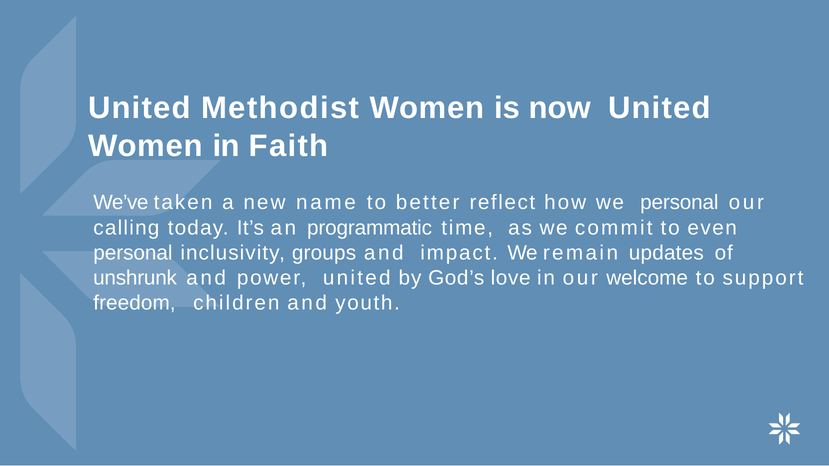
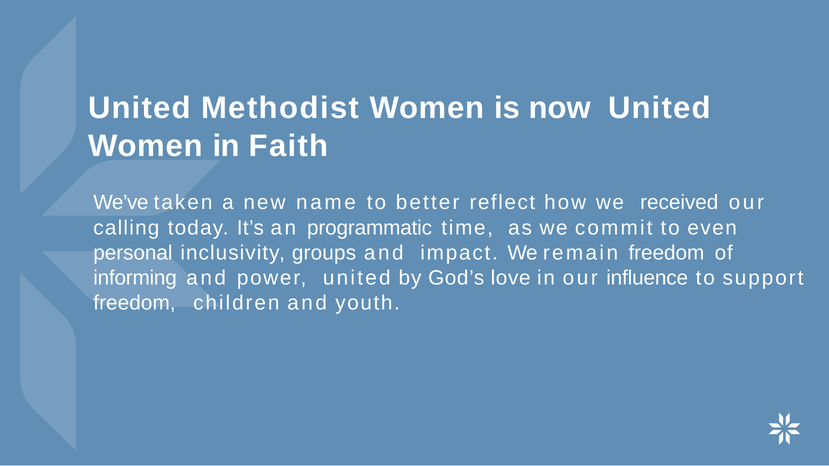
we personal: personal -> received (679, 203)
remain updates: updates -> freedom (666, 253)
unshrunk: unshrunk -> informing (135, 278)
welcome: welcome -> influence (647, 278)
